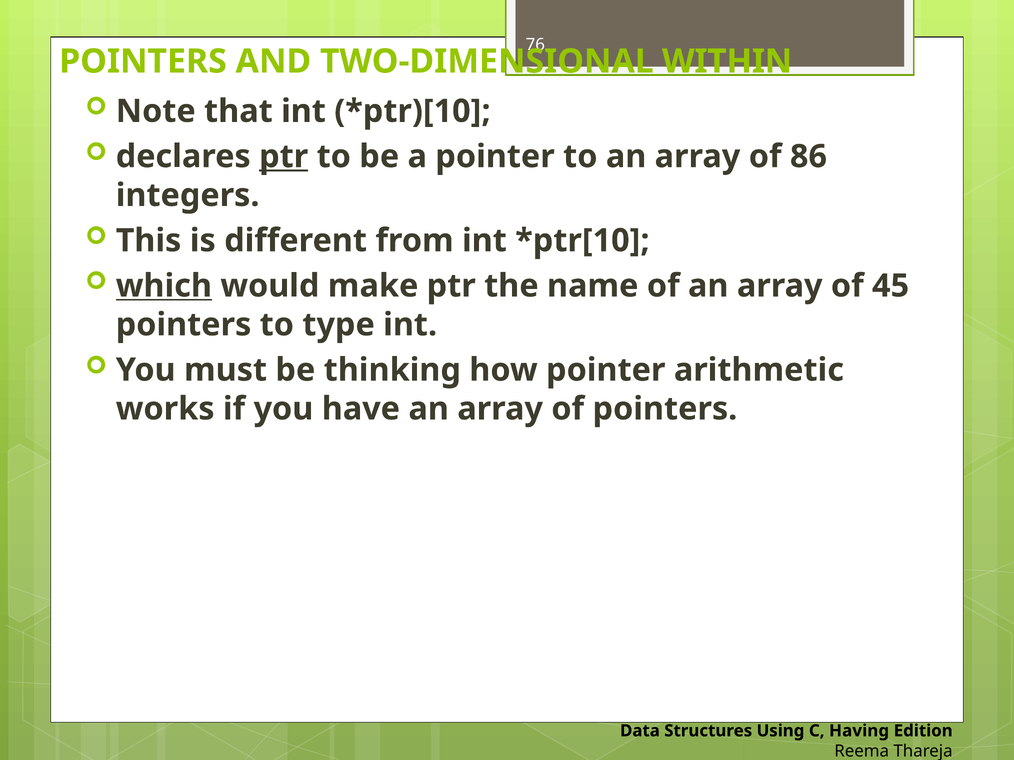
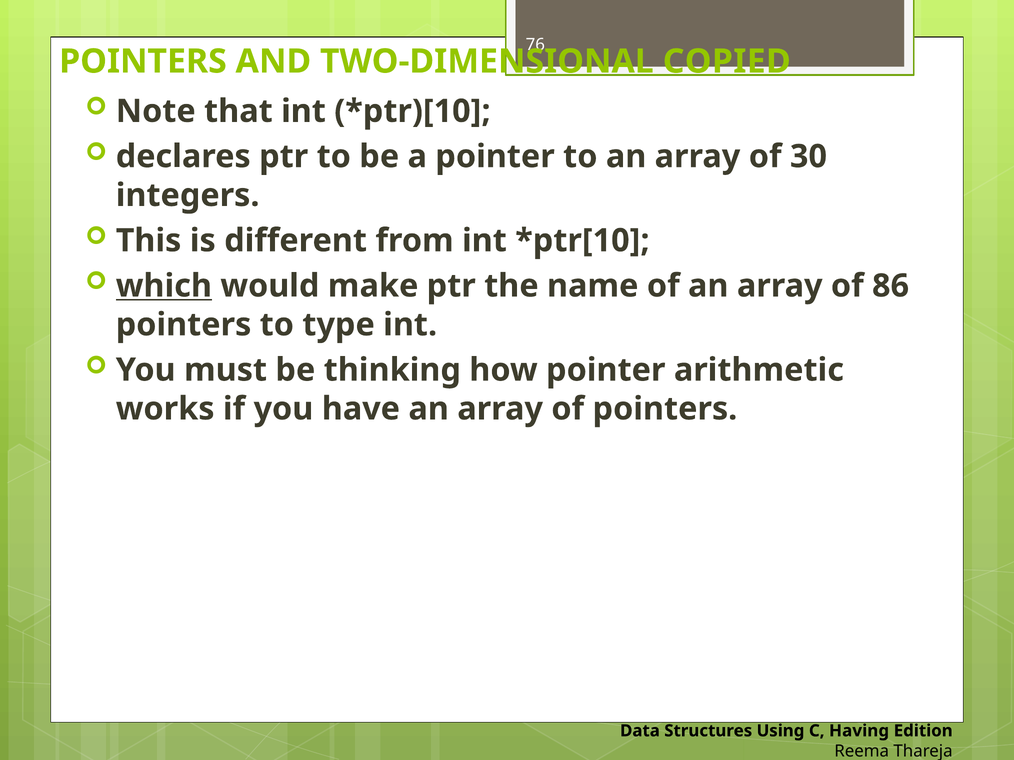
WITHIN: WITHIN -> COPIED (727, 61)
ptr underline: present -> none (284, 157)
86: 86 -> 30 (808, 157)
45: 45 -> 86 (891, 286)
